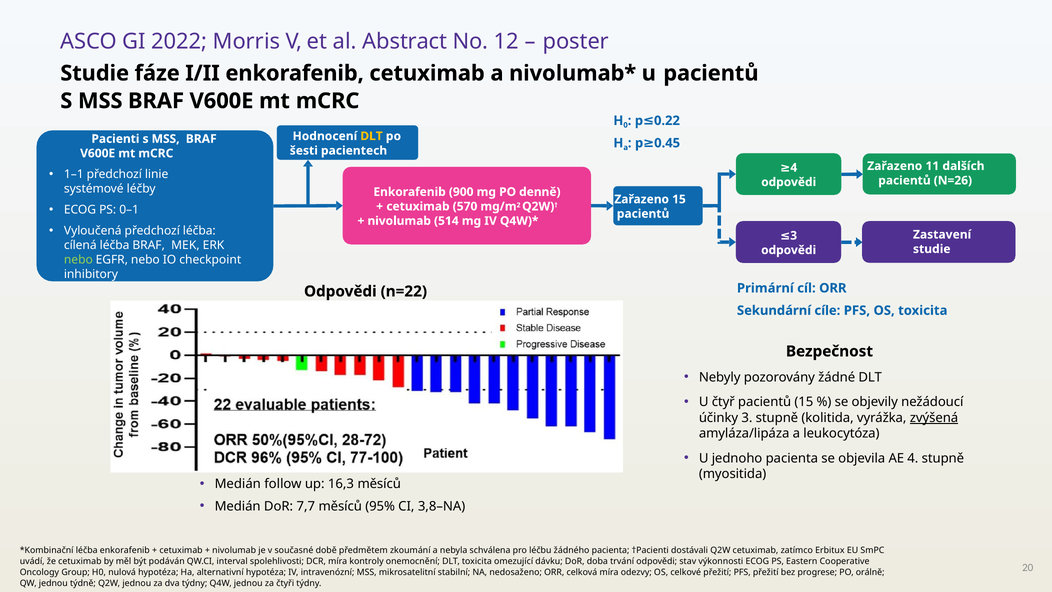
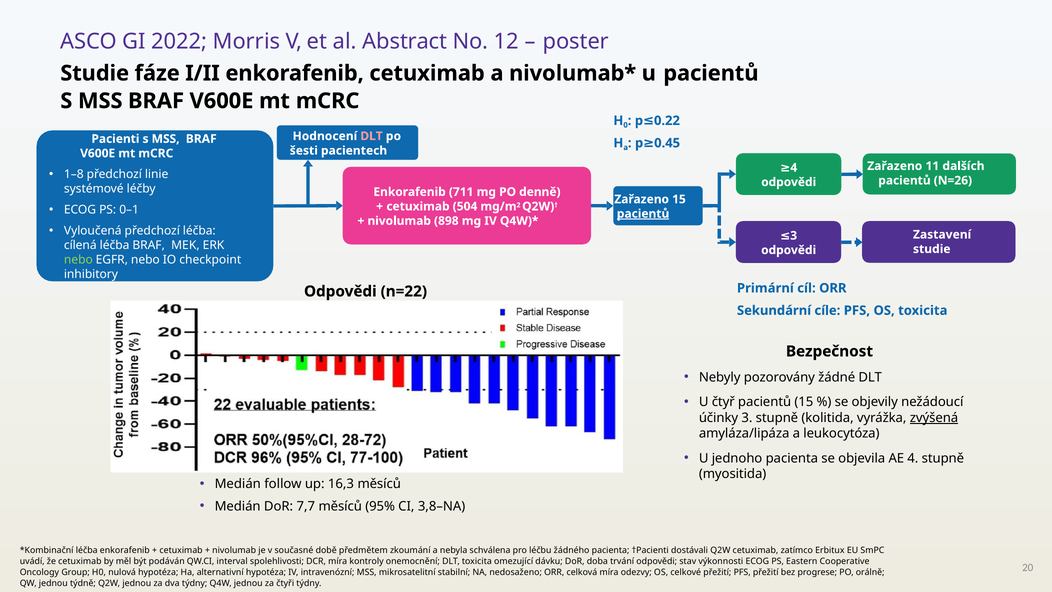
DLT colour: yellow -> pink (372, 136)
1–1: 1–1 -> 1–8 (74, 174)
900: 900 -> 711 (461, 192)
570: 570 -> 504 (465, 206)
pacientů underline: none -> present (643, 214)
514: 514 -> 898 (446, 221)
